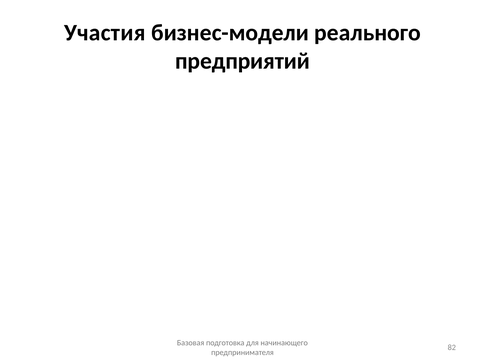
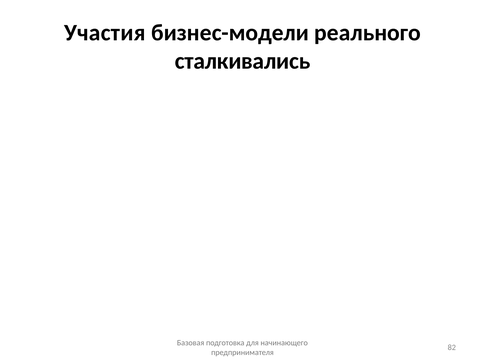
предприятий: предприятий -> сталкивались (243, 61)
